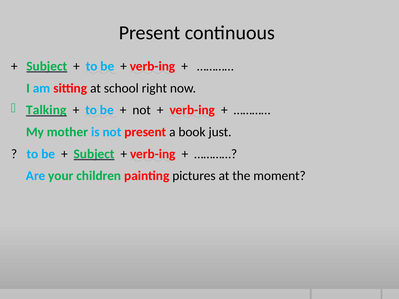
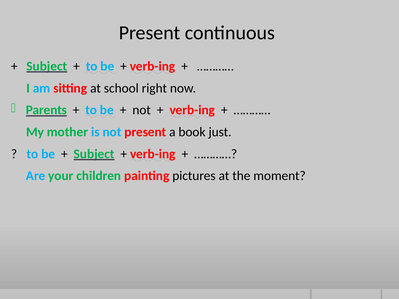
Talking: Talking -> Parents (46, 110)
